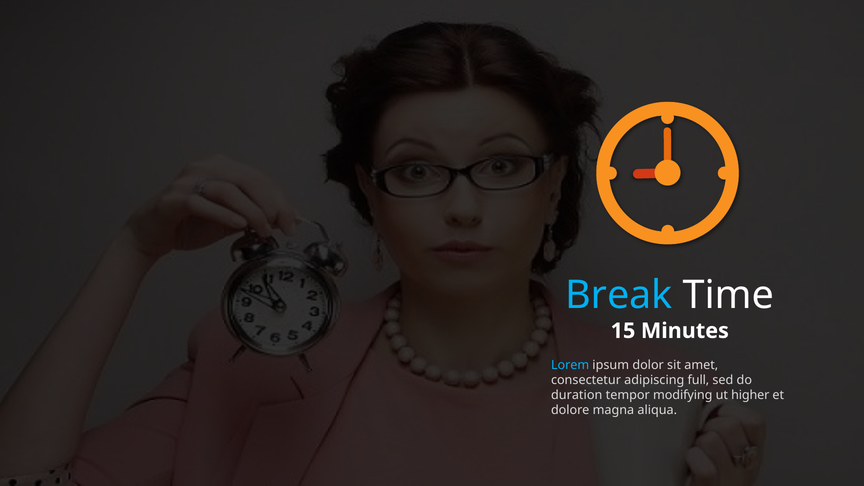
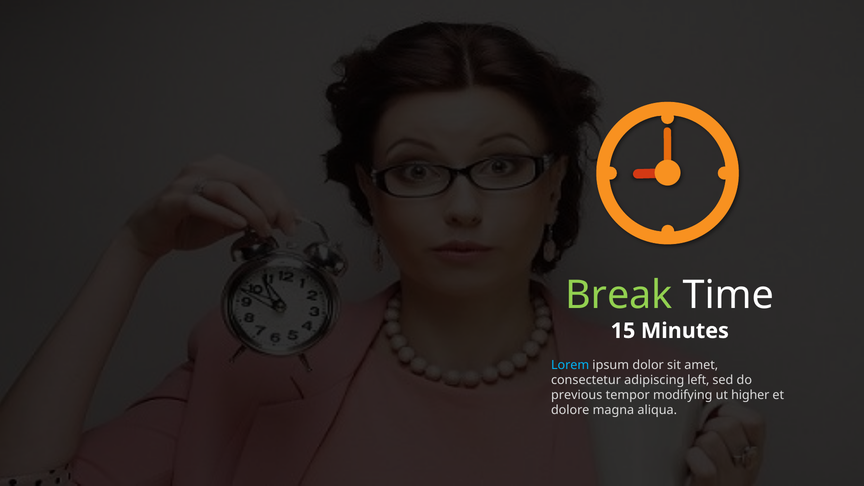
Break colour: light blue -> light green (619, 295)
full: full -> left (698, 380)
duration: duration -> previous (577, 395)
